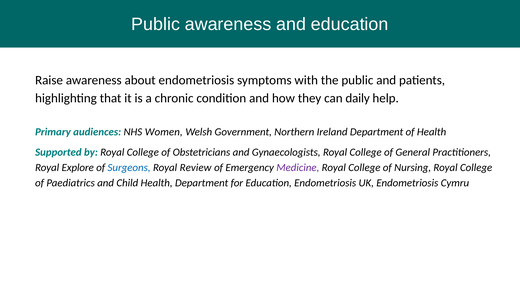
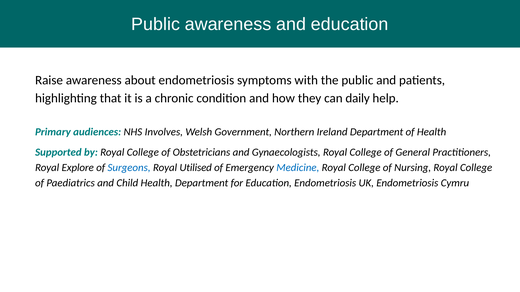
Women: Women -> Involves (164, 132)
Review: Review -> Utilised (196, 168)
Medicine colour: purple -> blue (298, 168)
